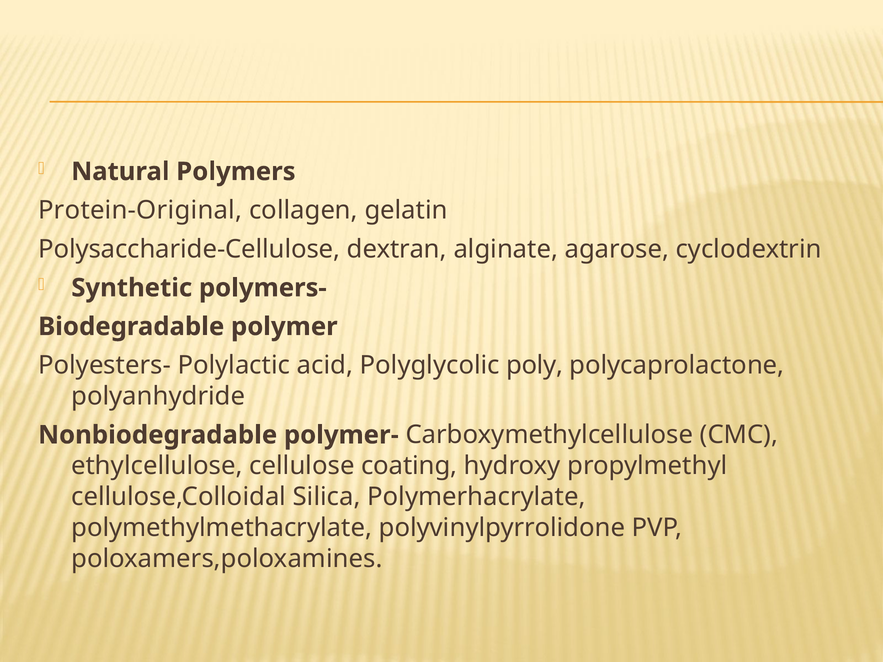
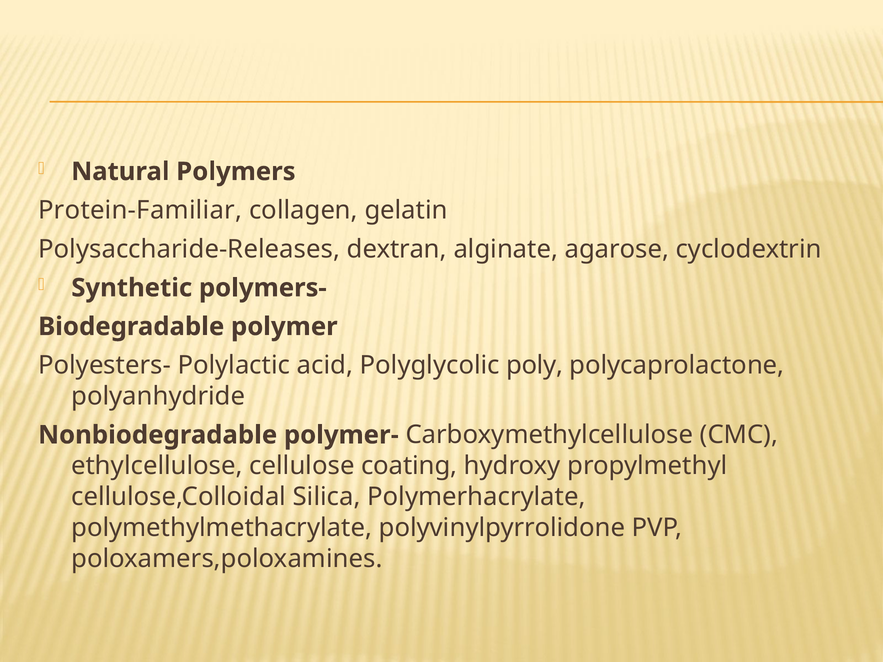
Protein-Original: Protein-Original -> Protein-Familiar (140, 210)
Polysaccharide-Cellulose: Polysaccharide-Cellulose -> Polysaccharide-Releases (189, 249)
